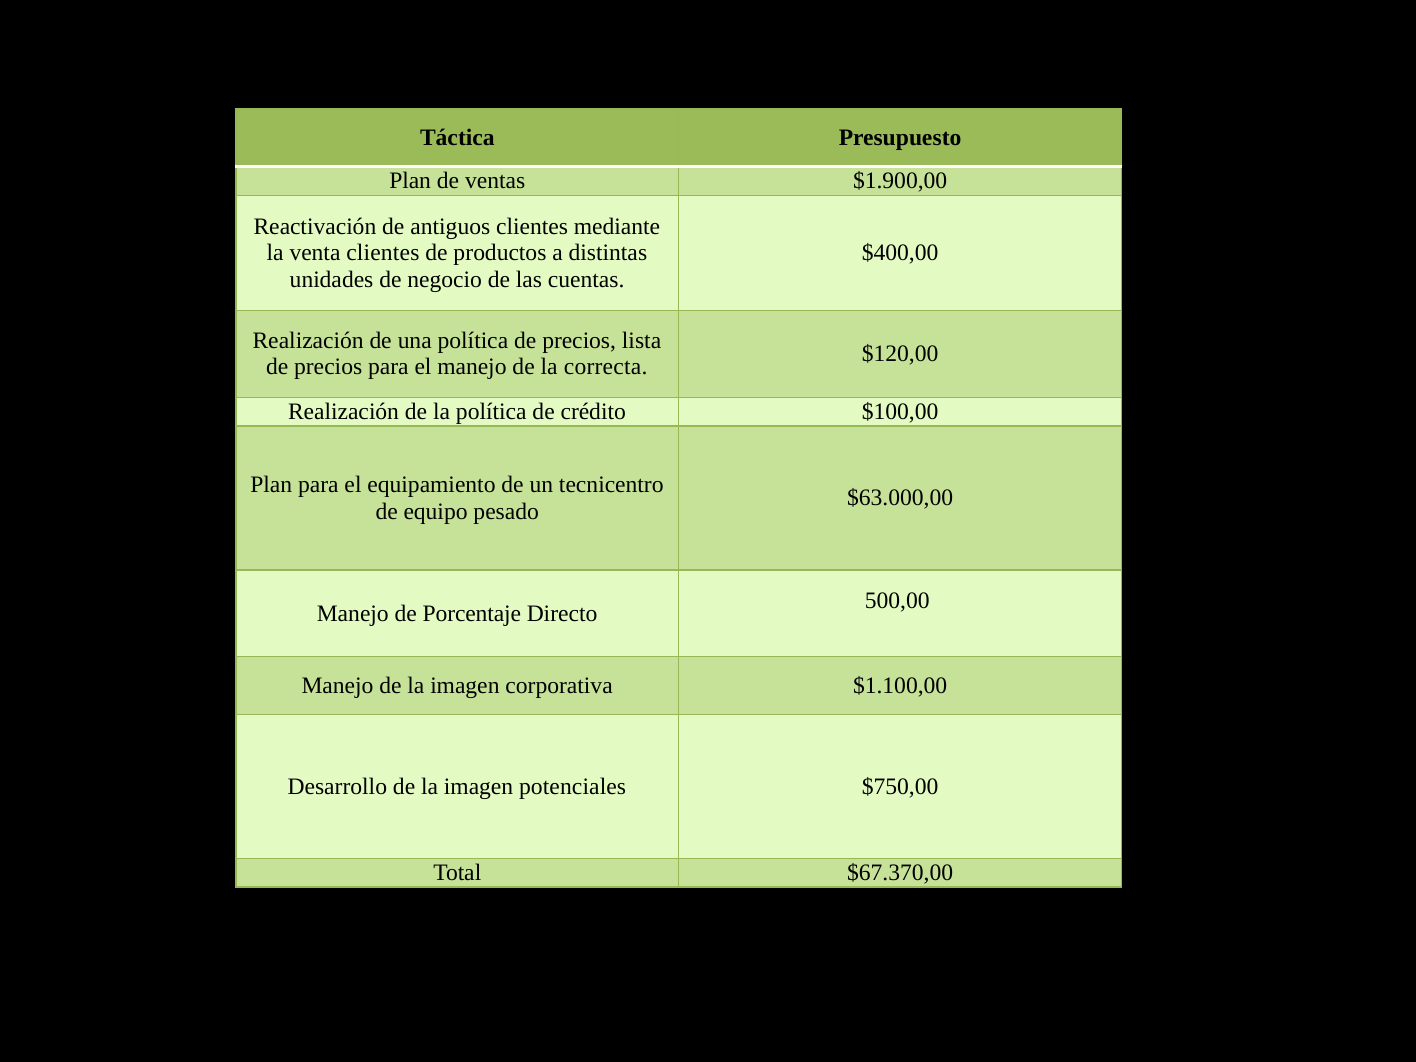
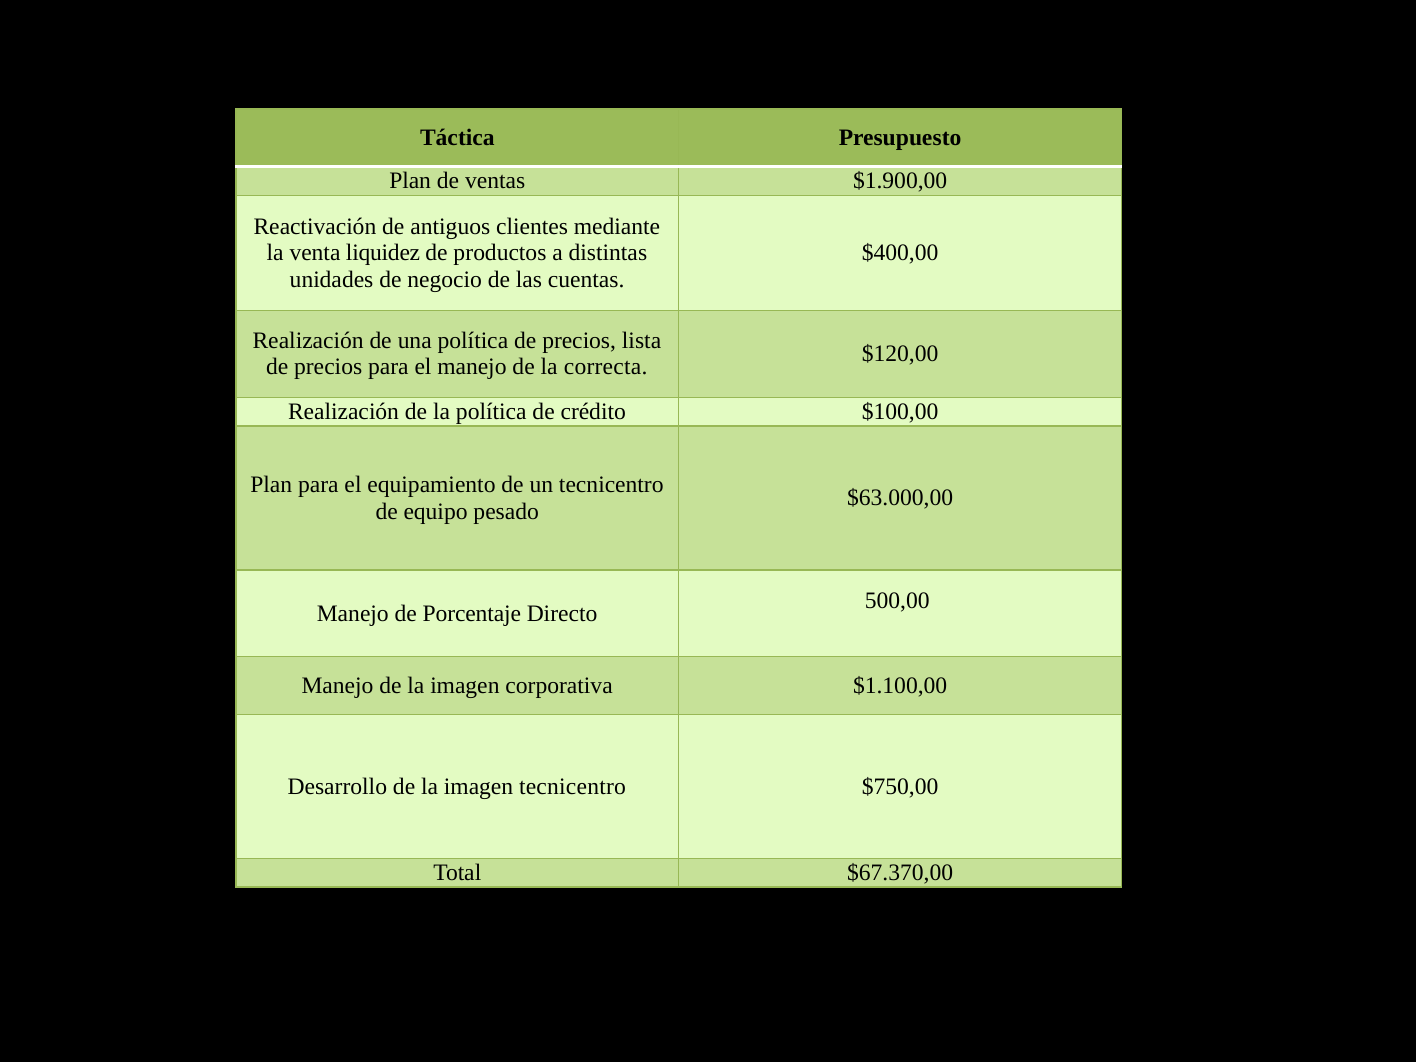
venta clientes: clientes -> liquidez (383, 253)
imagen potenciales: potenciales -> tecnicentro (573, 786)
